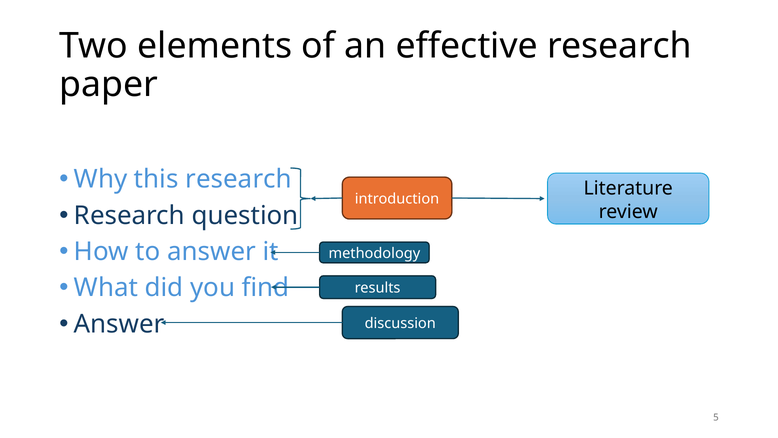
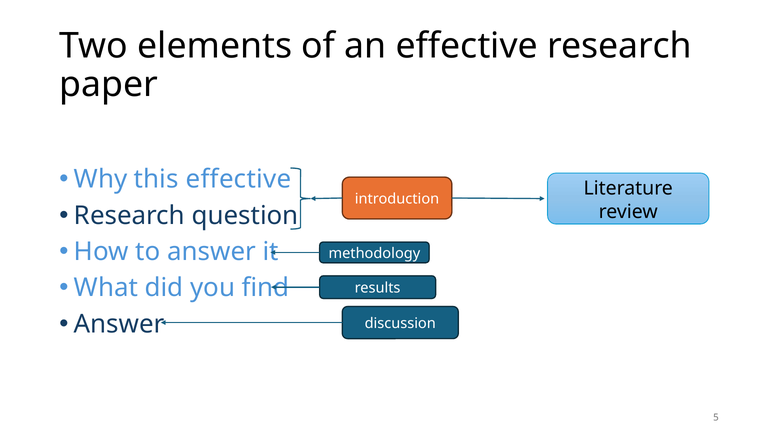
this research: research -> effective (239, 179)
